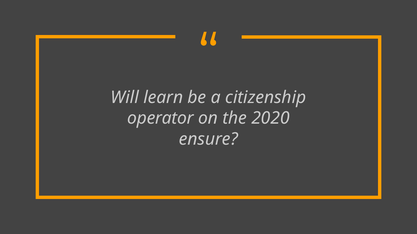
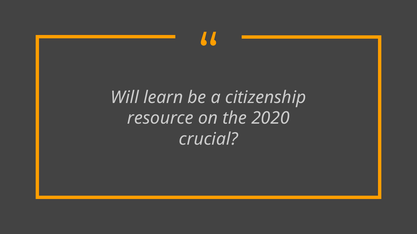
operator: operator -> resource (160, 118)
ensure: ensure -> crucial (208, 139)
